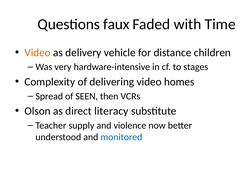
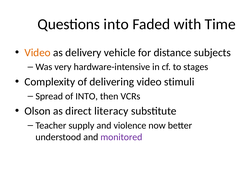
Questions faux: faux -> into (116, 24)
children: children -> subjects (212, 53)
homes: homes -> stimuli (179, 82)
of SEEN: SEEN -> INTO (87, 96)
monitored colour: blue -> purple (121, 137)
